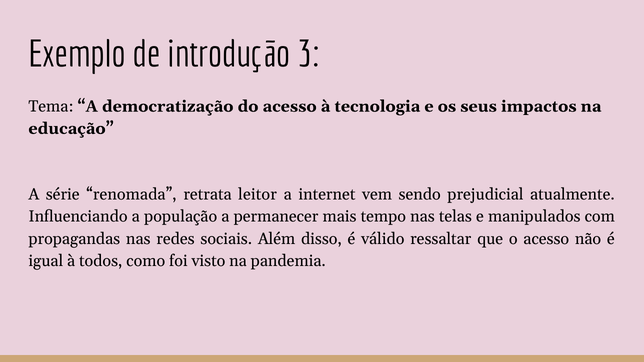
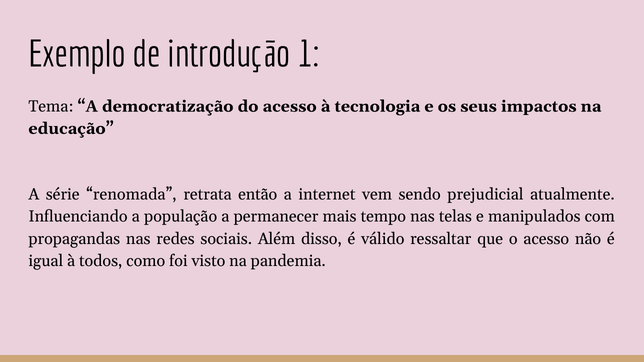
3: 3 -> 1 (309, 54)
leitor: leitor -> então (258, 194)
